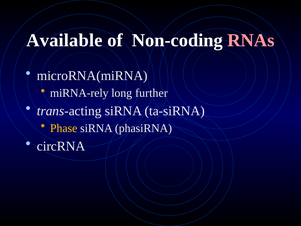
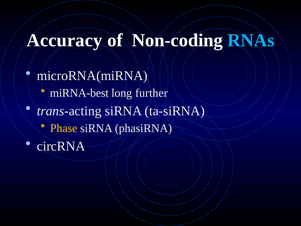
Available: Available -> Accuracy (64, 40)
RNAs colour: pink -> light blue (251, 40)
miRNA-rely: miRNA-rely -> miRNA-best (79, 93)
